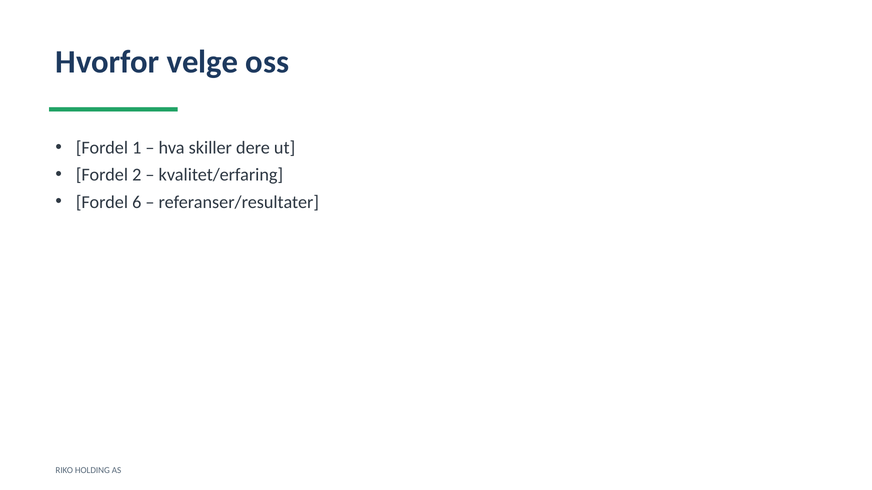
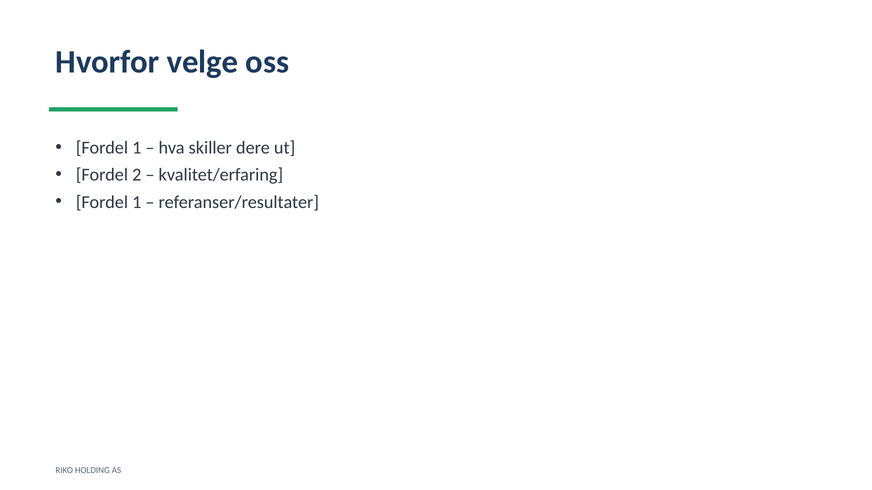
6: 6 -> 1 (137, 202)
